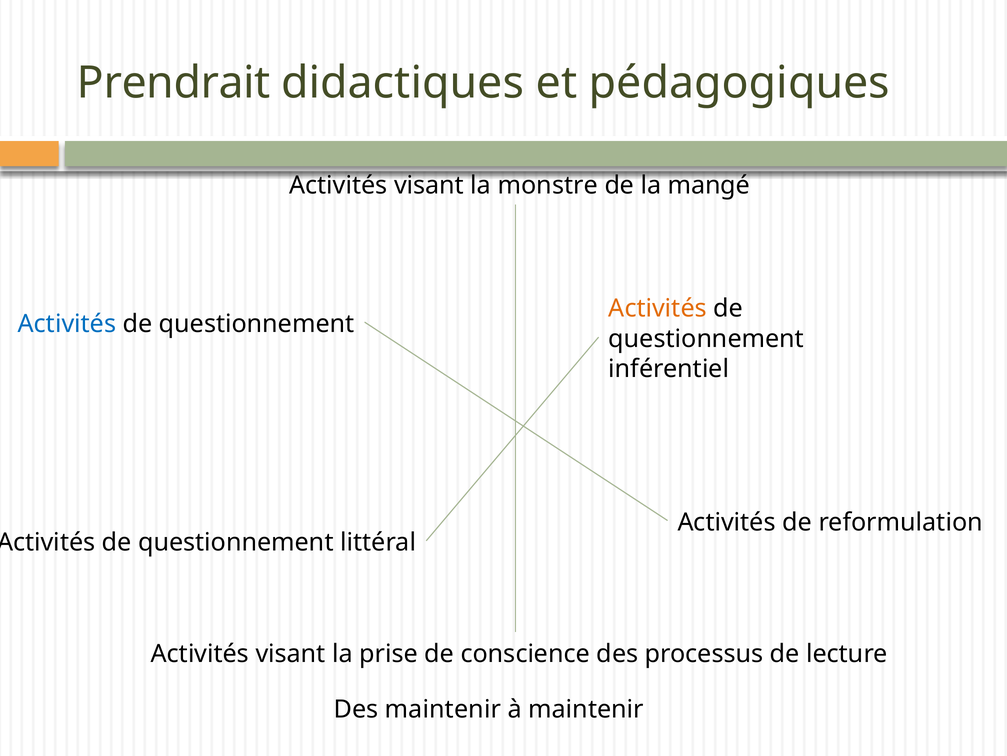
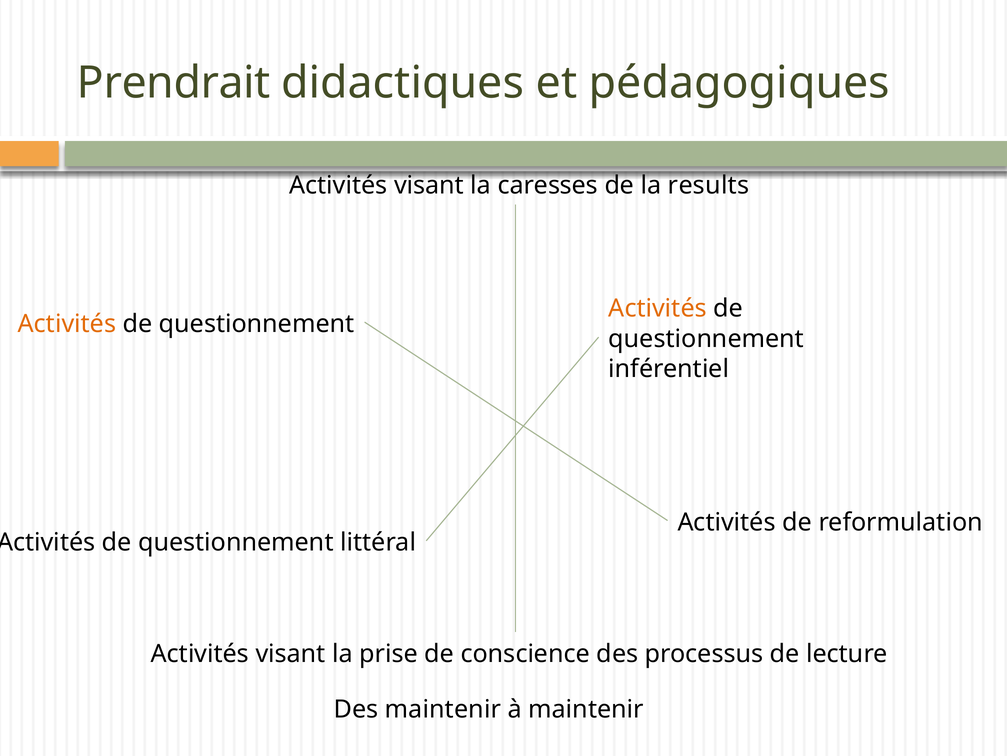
monstre: monstre -> caresses (548, 185)
mangé: mangé -> results (709, 185)
Activités colour: blue -> orange (67, 324)
